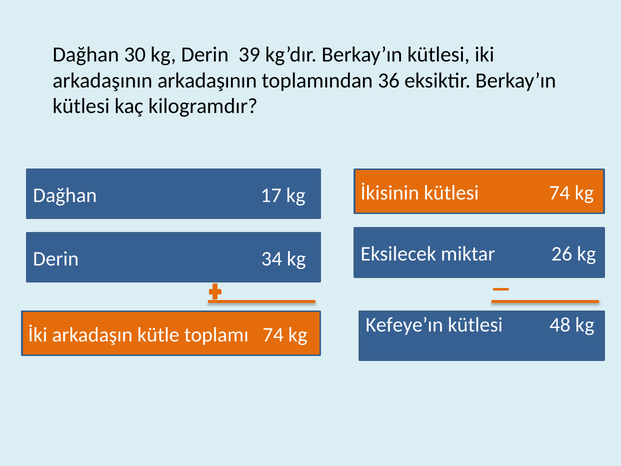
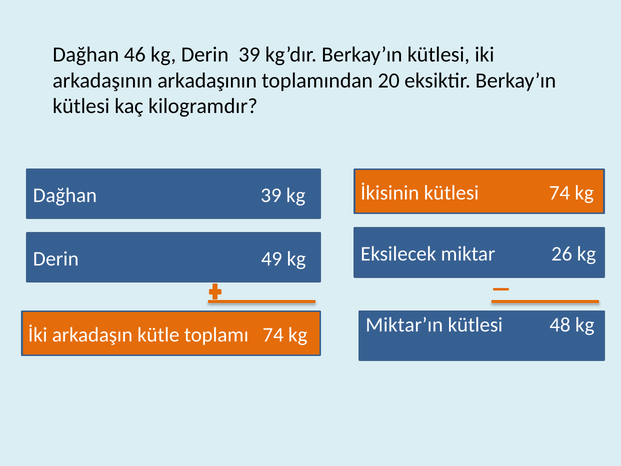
30: 30 -> 46 (135, 54)
36: 36 -> 20 (389, 80)
Dağhan 17: 17 -> 39 (271, 195)
34: 34 -> 49 (272, 259)
Kefeye’ın: Kefeye’ın -> Miktar’ın (404, 325)
